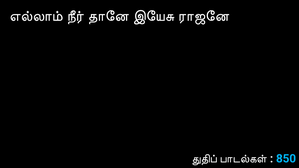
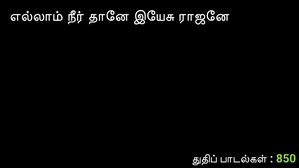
850 colour: light blue -> light green (286, 159)
